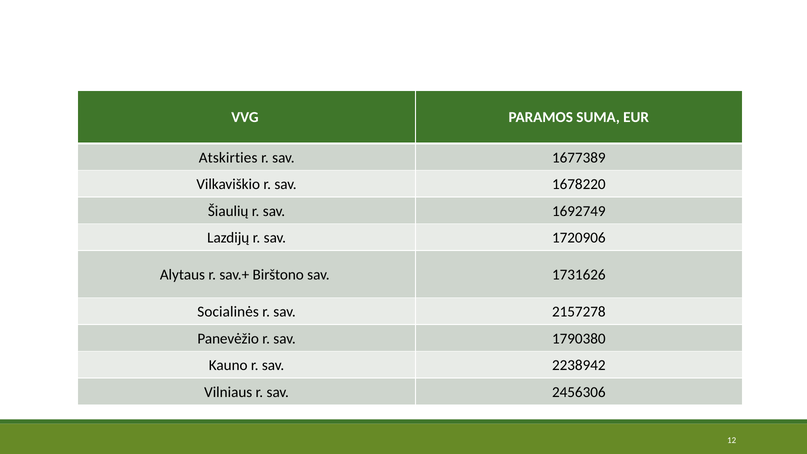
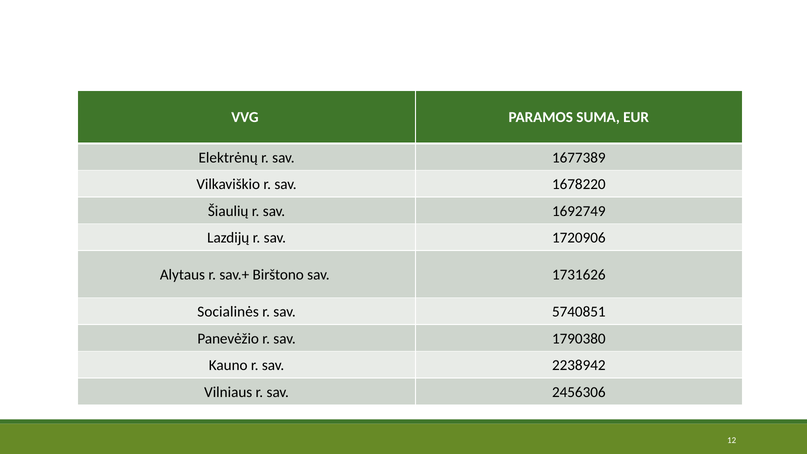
Atskirties: Atskirties -> Elektrėnų (228, 158)
2157278: 2157278 -> 5740851 (579, 312)
